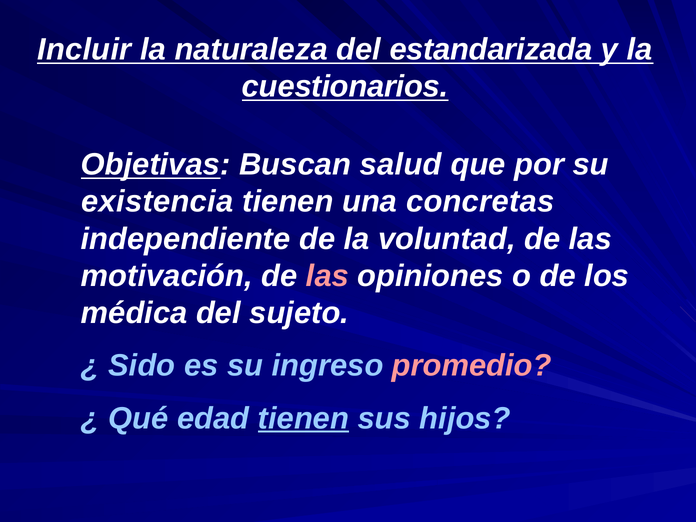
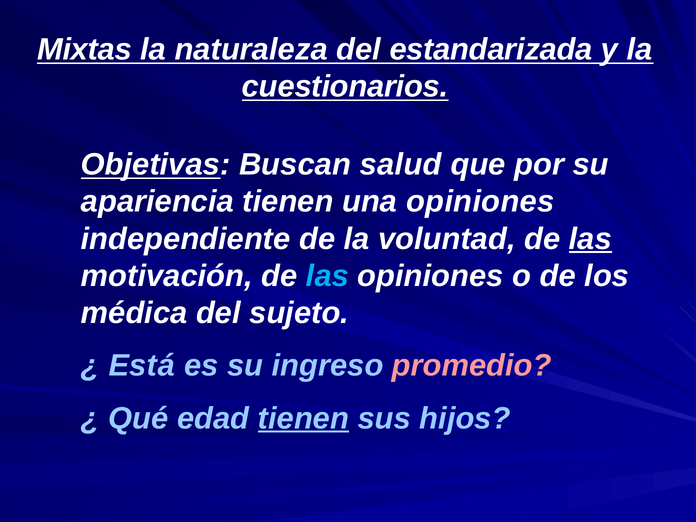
Incluir: Incluir -> Mixtas (85, 50)
existencia: existencia -> apariencia (157, 202)
una concretas: concretas -> opiniones (480, 202)
las underline: none -> present (590, 239)
las colour: pink -> light blue (327, 276)
Sido: Sido -> Está (142, 366)
